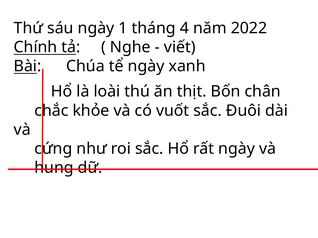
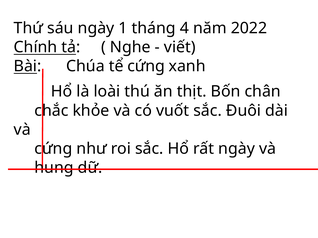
tể ngày: ngày -> cứng (146, 66)
